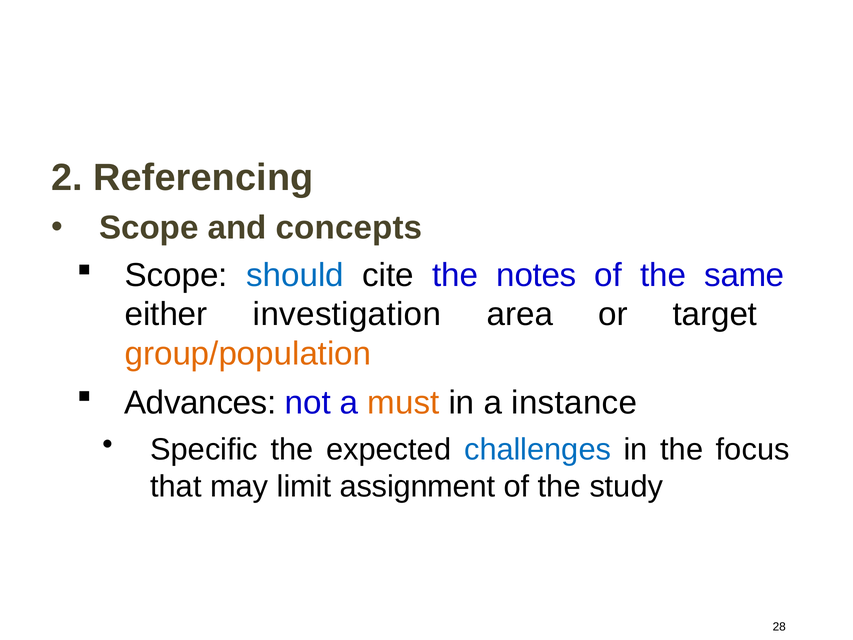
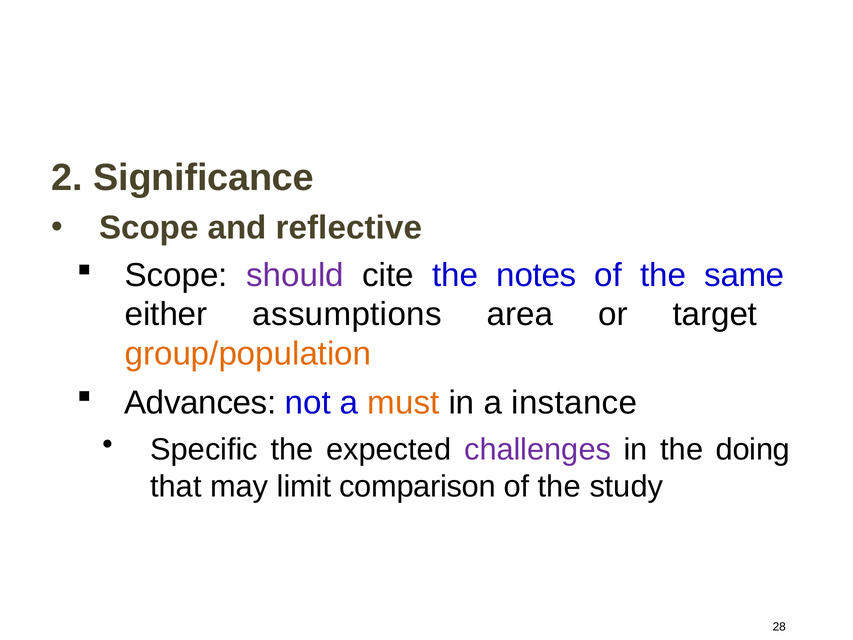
Referencing: Referencing -> Significance (204, 178)
concepts: concepts -> reflective (349, 228)
should colour: blue -> purple (295, 275)
investigation: investigation -> assumptions (347, 314)
challenges colour: blue -> purple (538, 450)
focus: focus -> doing (753, 450)
assignment: assignment -> comparison (418, 486)
